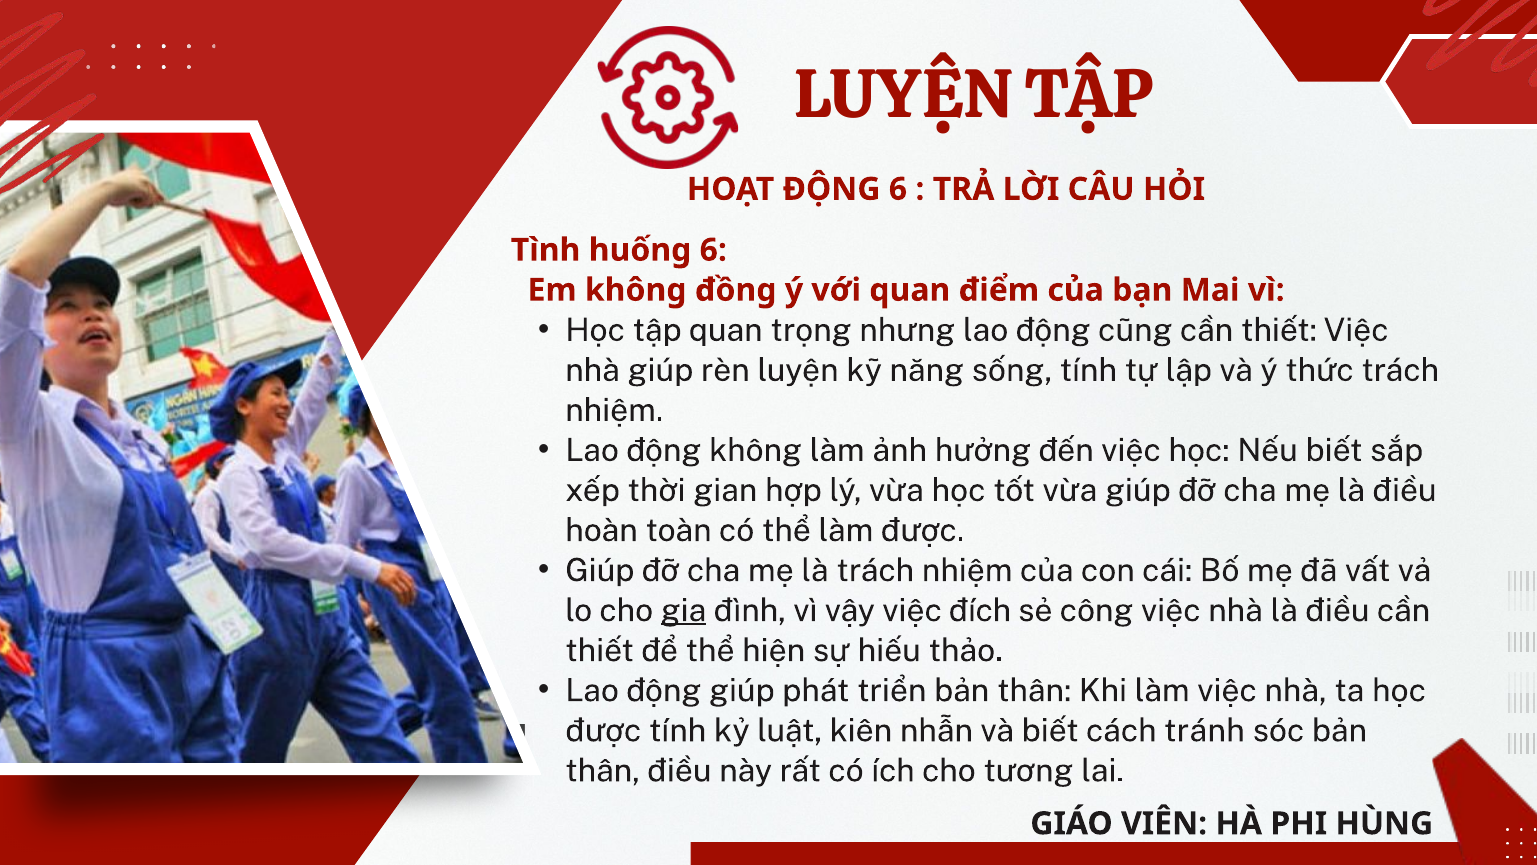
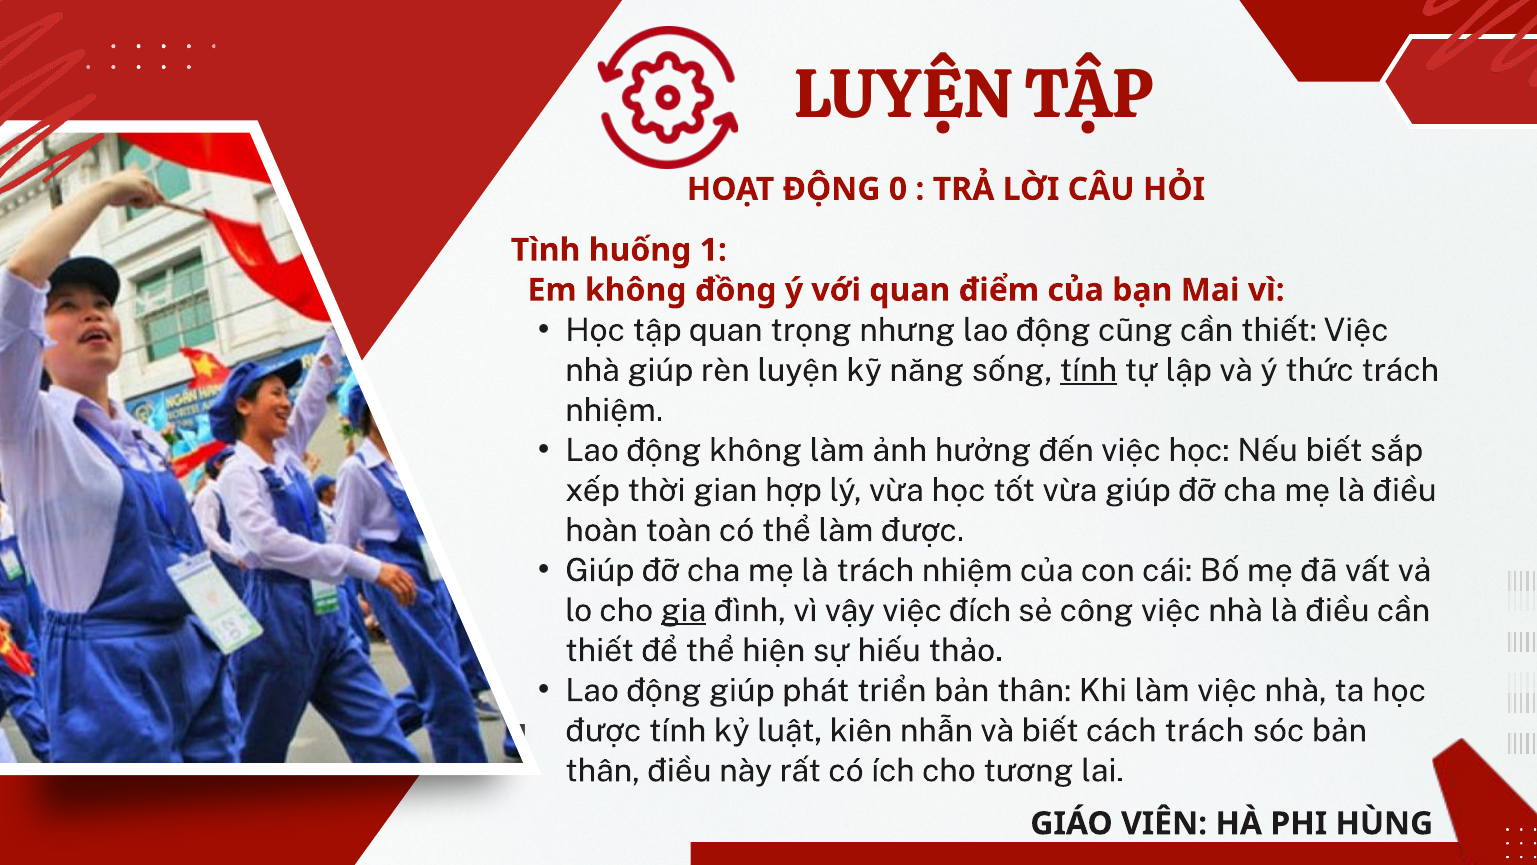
ĐỘNG 6: 6 -> 0 (898, 189)
huống 6: 6 -> 1 (713, 250)
tính underline: none -> present (1088, 370)
cách tránh: tránh -> trách (1204, 730)
